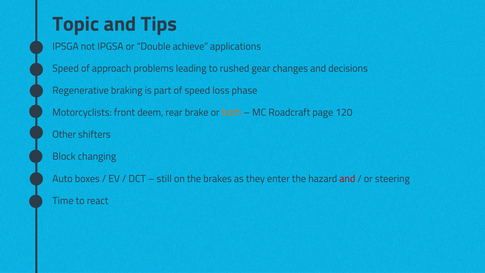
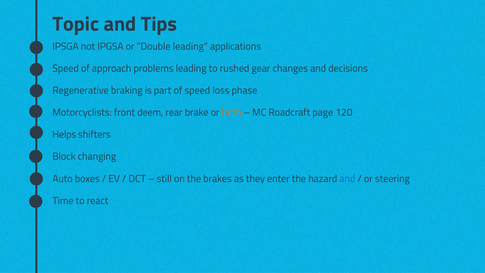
Double achieve: achieve -> leading (190, 46)
Other: Other -> Helps (64, 134)
and colour: red -> blue (347, 179)
